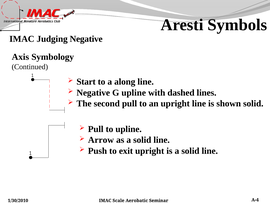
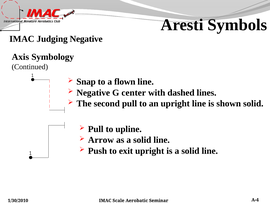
Start: Start -> Snap (86, 82)
along: along -> flown (125, 82)
G upline: upline -> center (134, 92)
